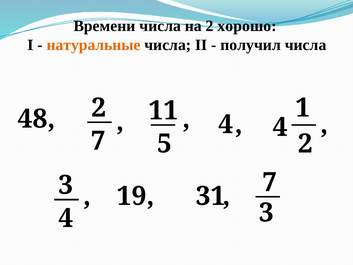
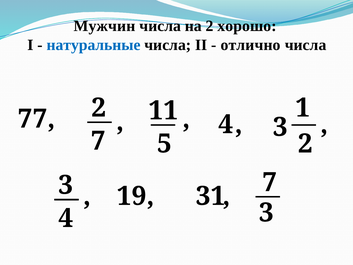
Времени: Времени -> Мужчин (104, 26)
натуральные colour: orange -> blue (94, 45)
получил: получил -> отлично (251, 45)
48: 48 -> 77 (36, 119)
4 4: 4 -> 3 (280, 127)
